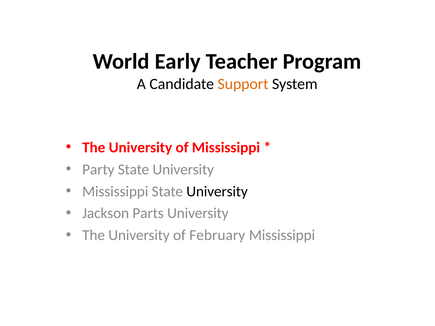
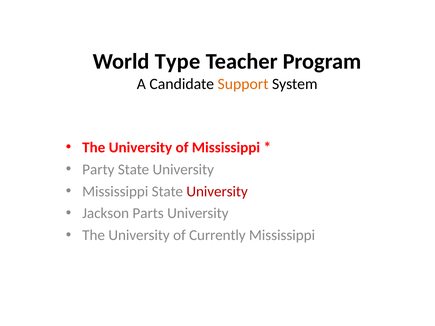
Early: Early -> Type (178, 62)
University colour: black -> red (217, 192)
February: February -> Currently (217, 235)
